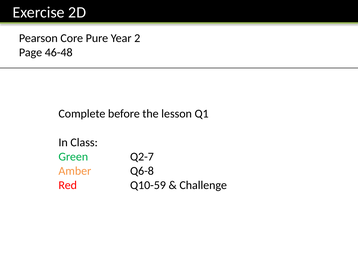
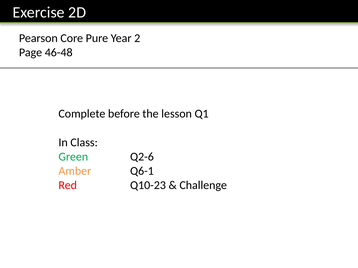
Q2-7: Q2-7 -> Q2-6 (142, 157)
Q6-8: Q6-8 -> Q6-1 (142, 171)
Q10-59: Q10-59 -> Q10-23 (148, 186)
